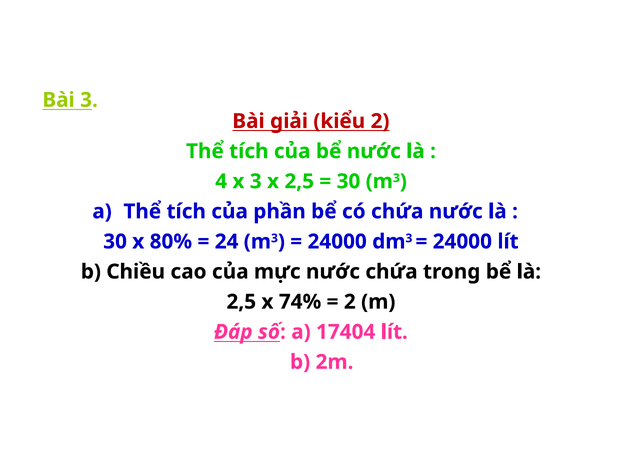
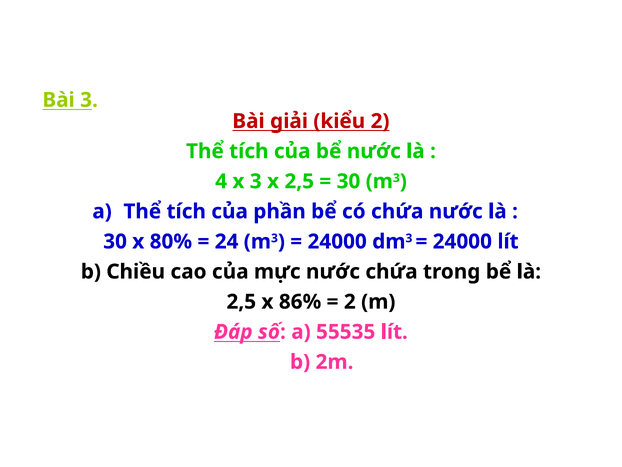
74%: 74% -> 86% (300, 301)
17404: 17404 -> 55535 (346, 332)
